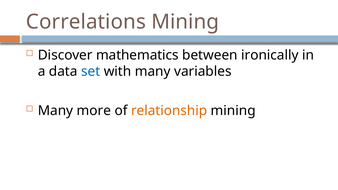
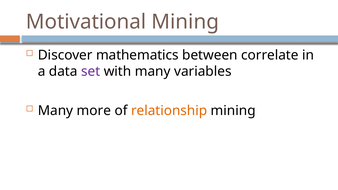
Correlations: Correlations -> Motivational (86, 22)
ironically: ironically -> correlate (270, 55)
set colour: blue -> purple (91, 72)
